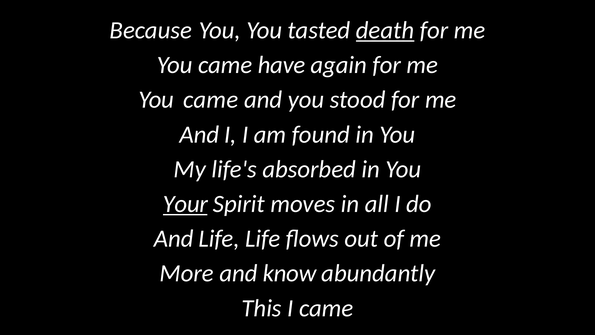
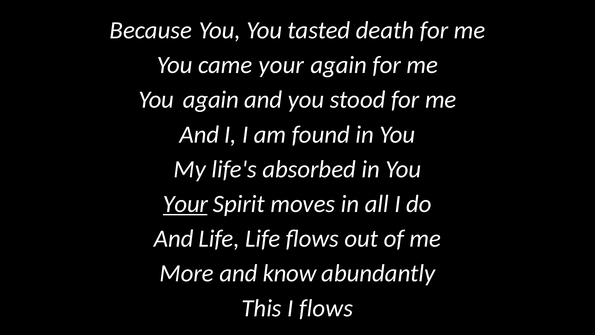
death underline: present -> none (385, 30)
came have: have -> your (281, 65)
came: came -> again (211, 100)
I came: came -> flows (326, 308)
